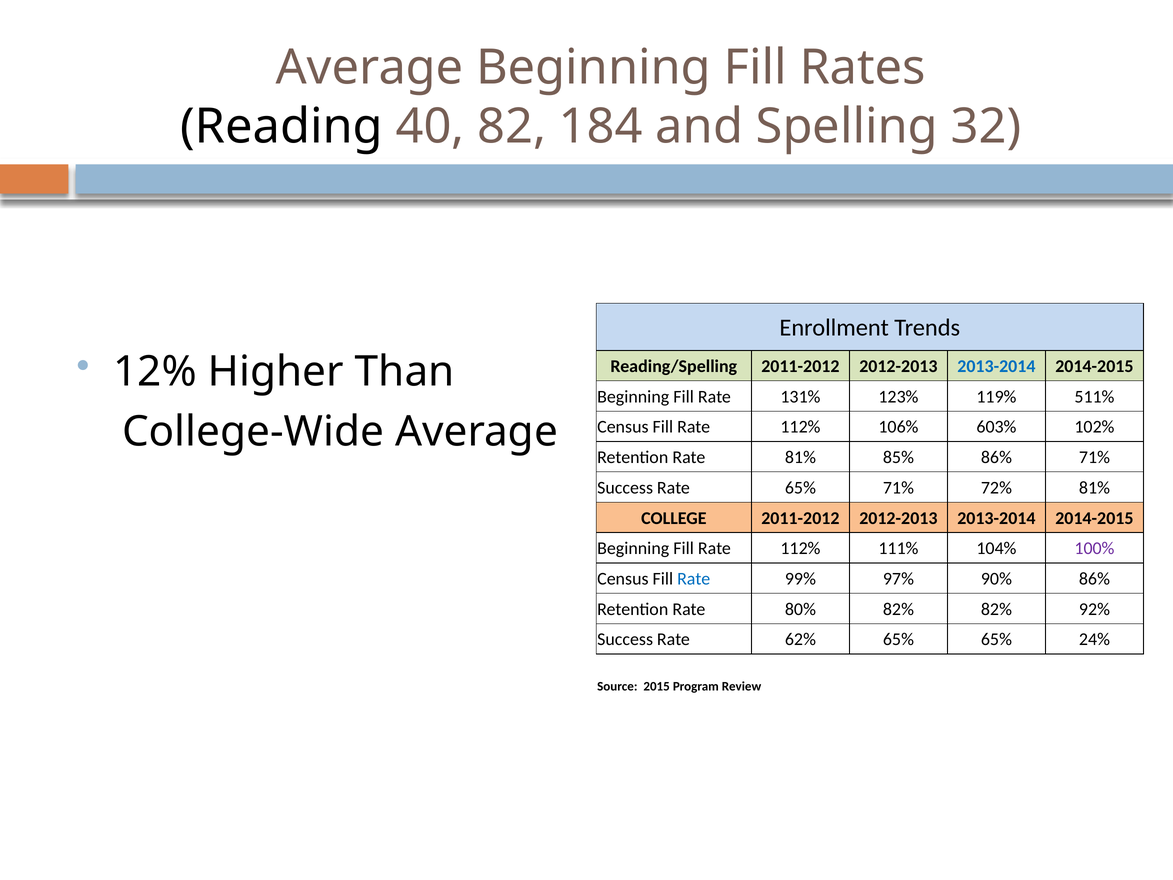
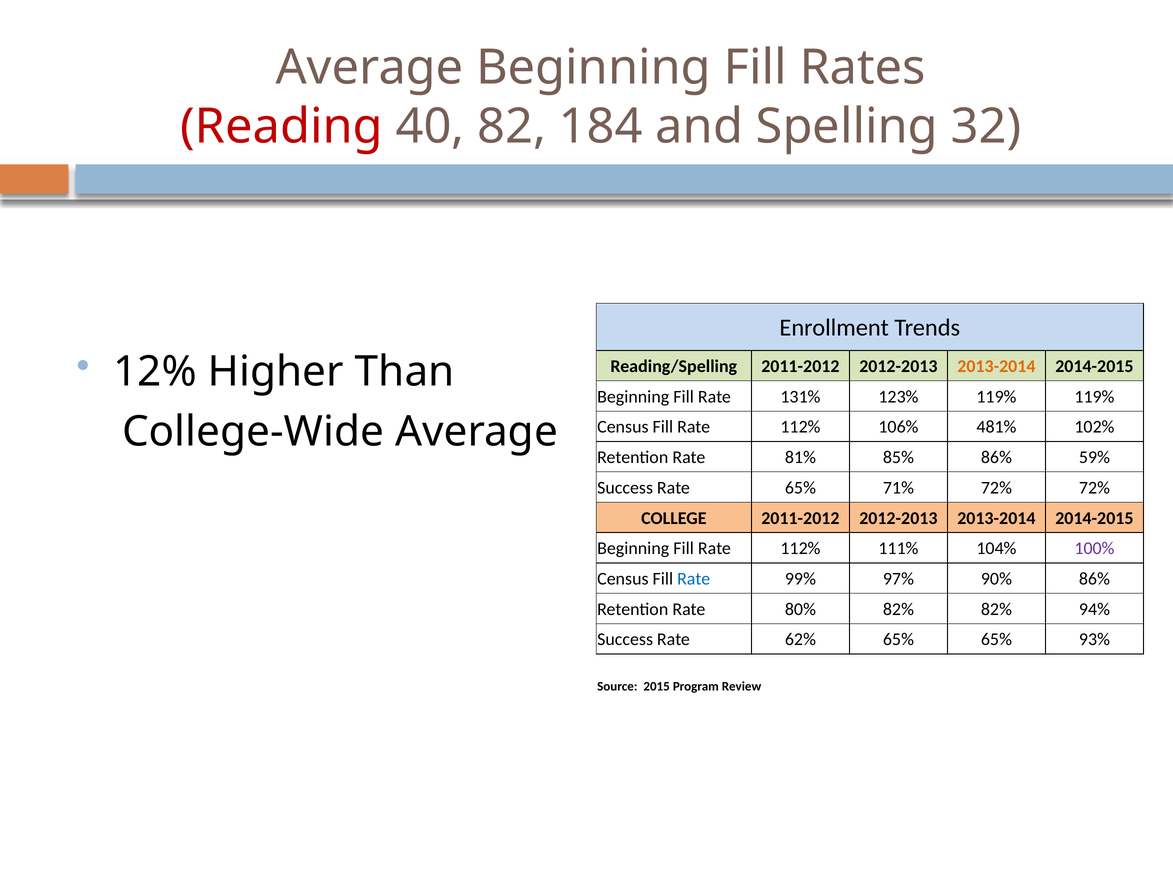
Reading colour: black -> red (282, 126)
2013-2014 colour: blue -> orange (996, 366)
119% 511%: 511% -> 119% (1094, 397)
603%: 603% -> 481% (996, 427)
86% 71%: 71% -> 59% (1094, 457)
72% 81%: 81% -> 72% (1094, 488)
92%: 92% -> 94% (1094, 609)
24%: 24% -> 93% (1094, 639)
